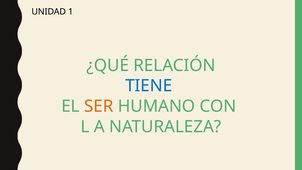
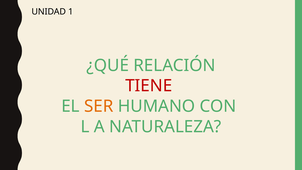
TIENE colour: blue -> red (149, 86)
